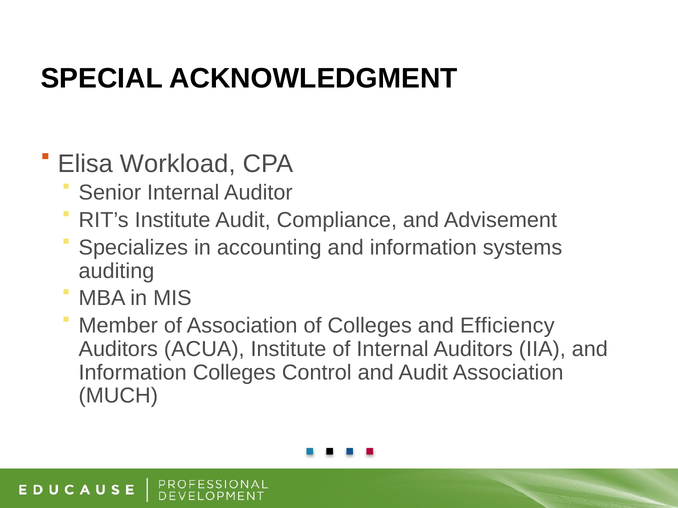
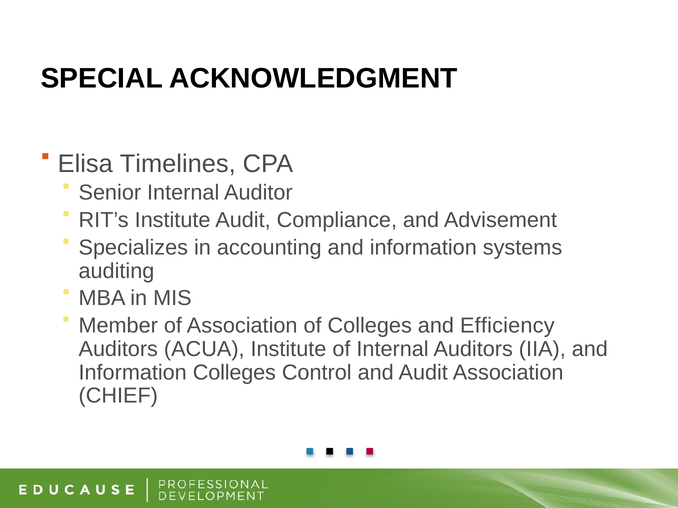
Workload: Workload -> Timelines (178, 164)
MUCH: MUCH -> CHIEF (118, 396)
